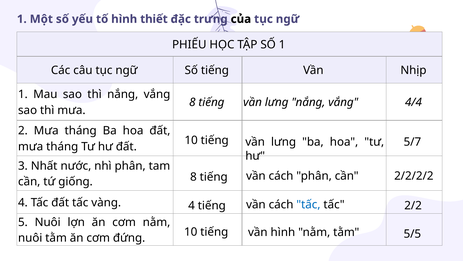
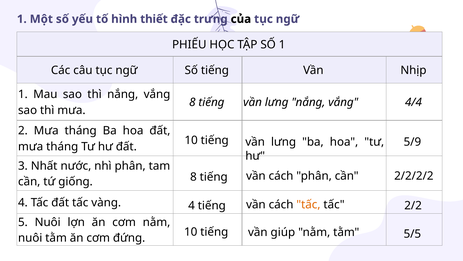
5/7: 5/7 -> 5/9 (412, 142)
tấc colour: blue -> orange (308, 204)
vần hình: hình -> giúp (283, 232)
